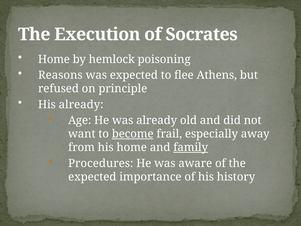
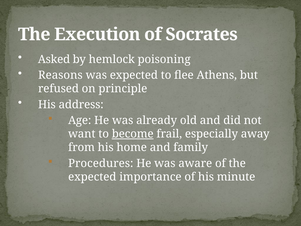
Home: Home -> Asked (54, 59)
His already: already -> address (81, 104)
family underline: present -> none (191, 147)
history: history -> minute (236, 177)
